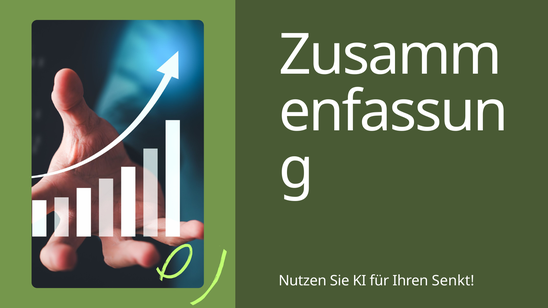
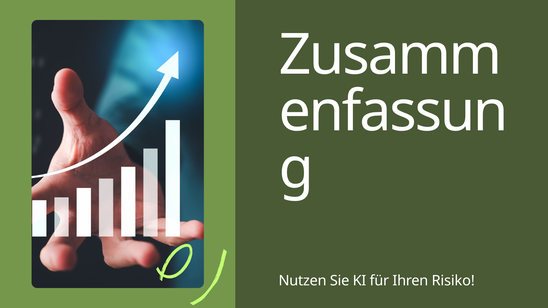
Senkt: Senkt -> Risiko (453, 281)
